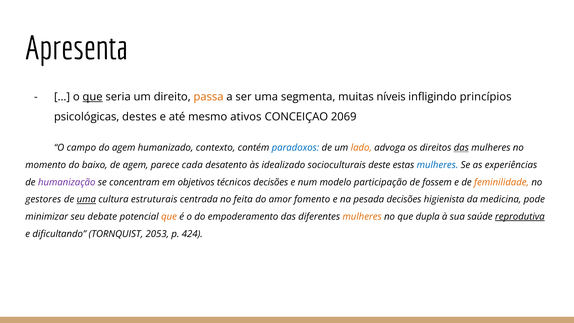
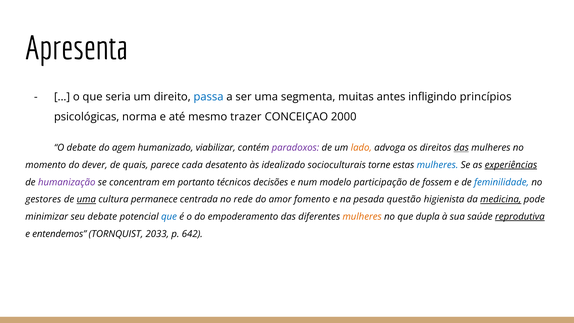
que underline: present -> none (93, 97)
passa colour: orange -> blue (208, 97)
níveis: níveis -> antes (391, 97)
destes: destes -> norma (139, 117)
ativos: ativos -> trazer (246, 117)
2069: 2069 -> 2000 (344, 117)
O campo: campo -> debate (81, 148)
contexto: contexto -> viabilizar (216, 148)
paradoxos colour: blue -> purple (295, 148)
baixo: baixo -> dever (95, 165)
de agem: agem -> quais (135, 165)
deste: deste -> torne (379, 165)
experiências underline: none -> present (511, 165)
objetivos: objetivos -> portanto (196, 182)
feminilidade colour: orange -> blue (502, 182)
estruturais: estruturais -> permanece (154, 199)
feita: feita -> rede (243, 199)
pesada decisões: decisões -> questão (404, 199)
medicina underline: none -> present (501, 199)
que colour: orange -> blue (169, 217)
dificultando: dificultando -> entendemos (59, 234)
2053: 2053 -> 2033 (157, 234)
424: 424 -> 642 (192, 234)
